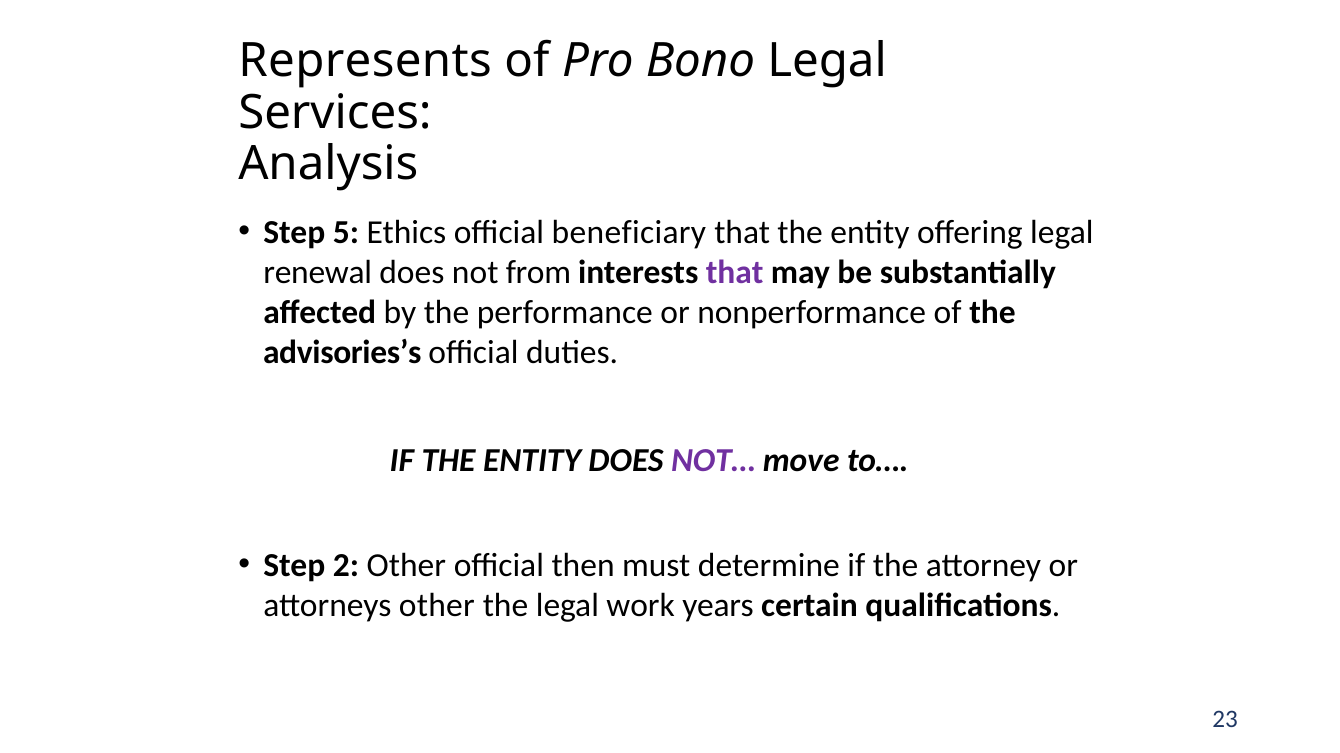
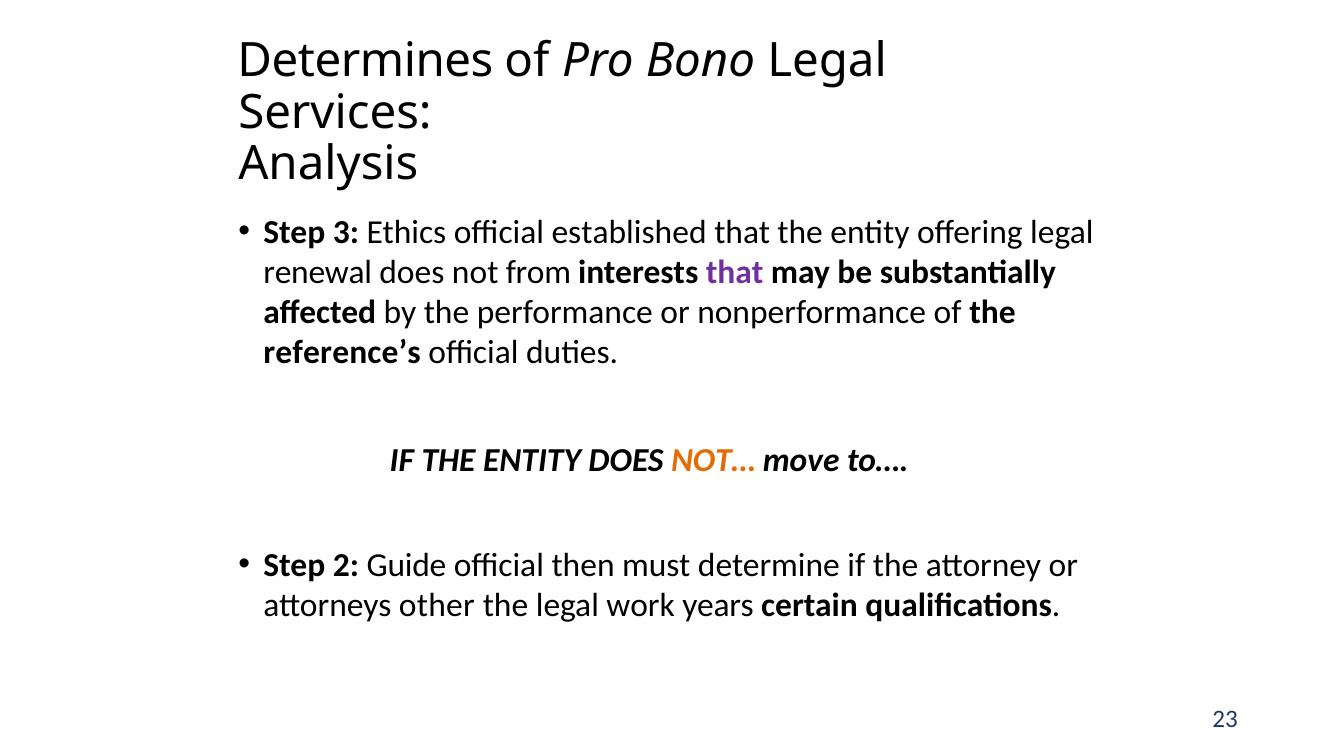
Represents: Represents -> Determines (365, 61)
5: 5 -> 3 (346, 232)
beneficiary: beneficiary -> established (629, 232)
advisories’s: advisories’s -> reference’s (342, 353)
NOT… colour: purple -> orange (713, 461)
2 Other: Other -> Guide (406, 566)
